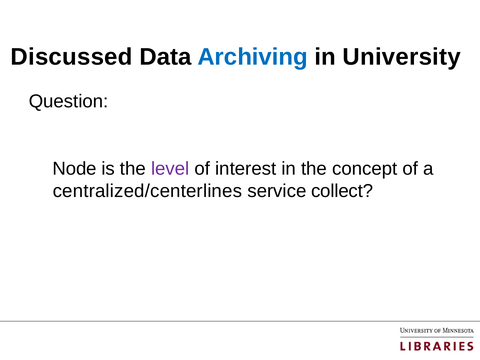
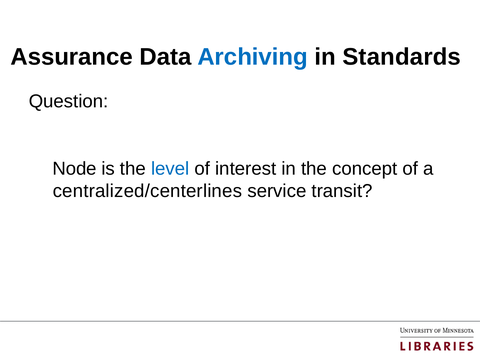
Discussed: Discussed -> Assurance (72, 57)
University: University -> Standards (402, 57)
level colour: purple -> blue (170, 169)
collect: collect -> transit (342, 191)
